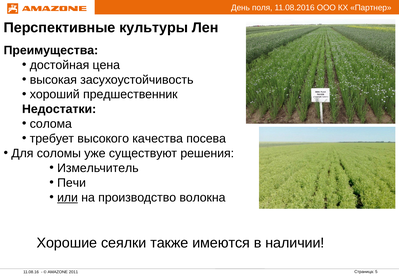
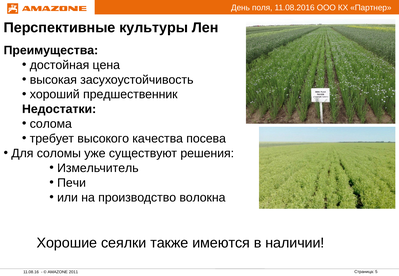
или underline: present -> none (68, 198)
